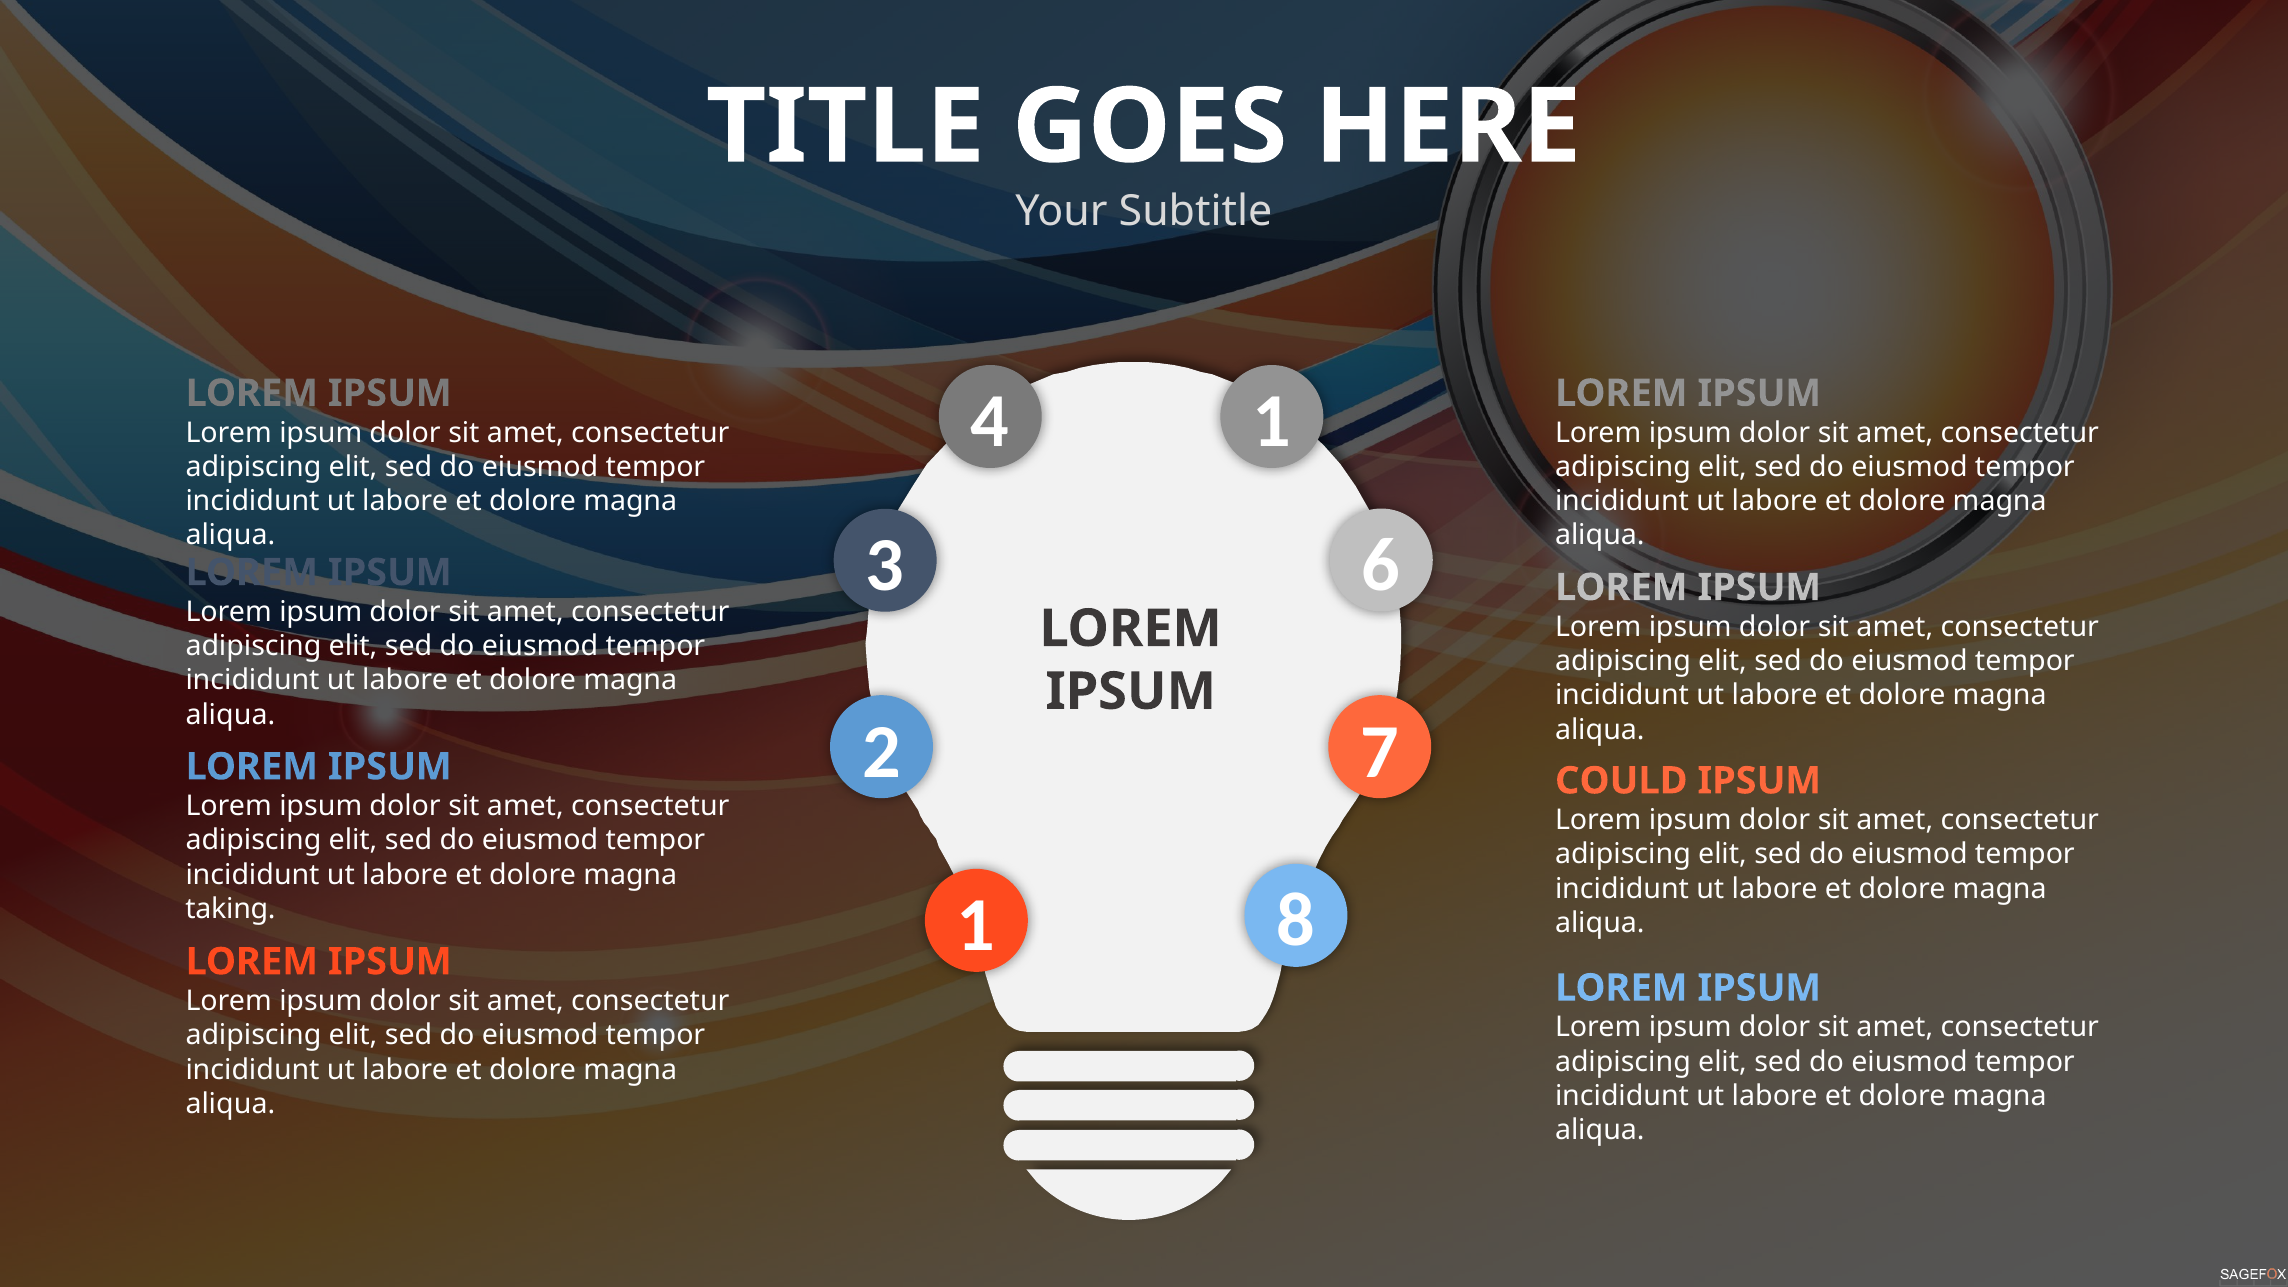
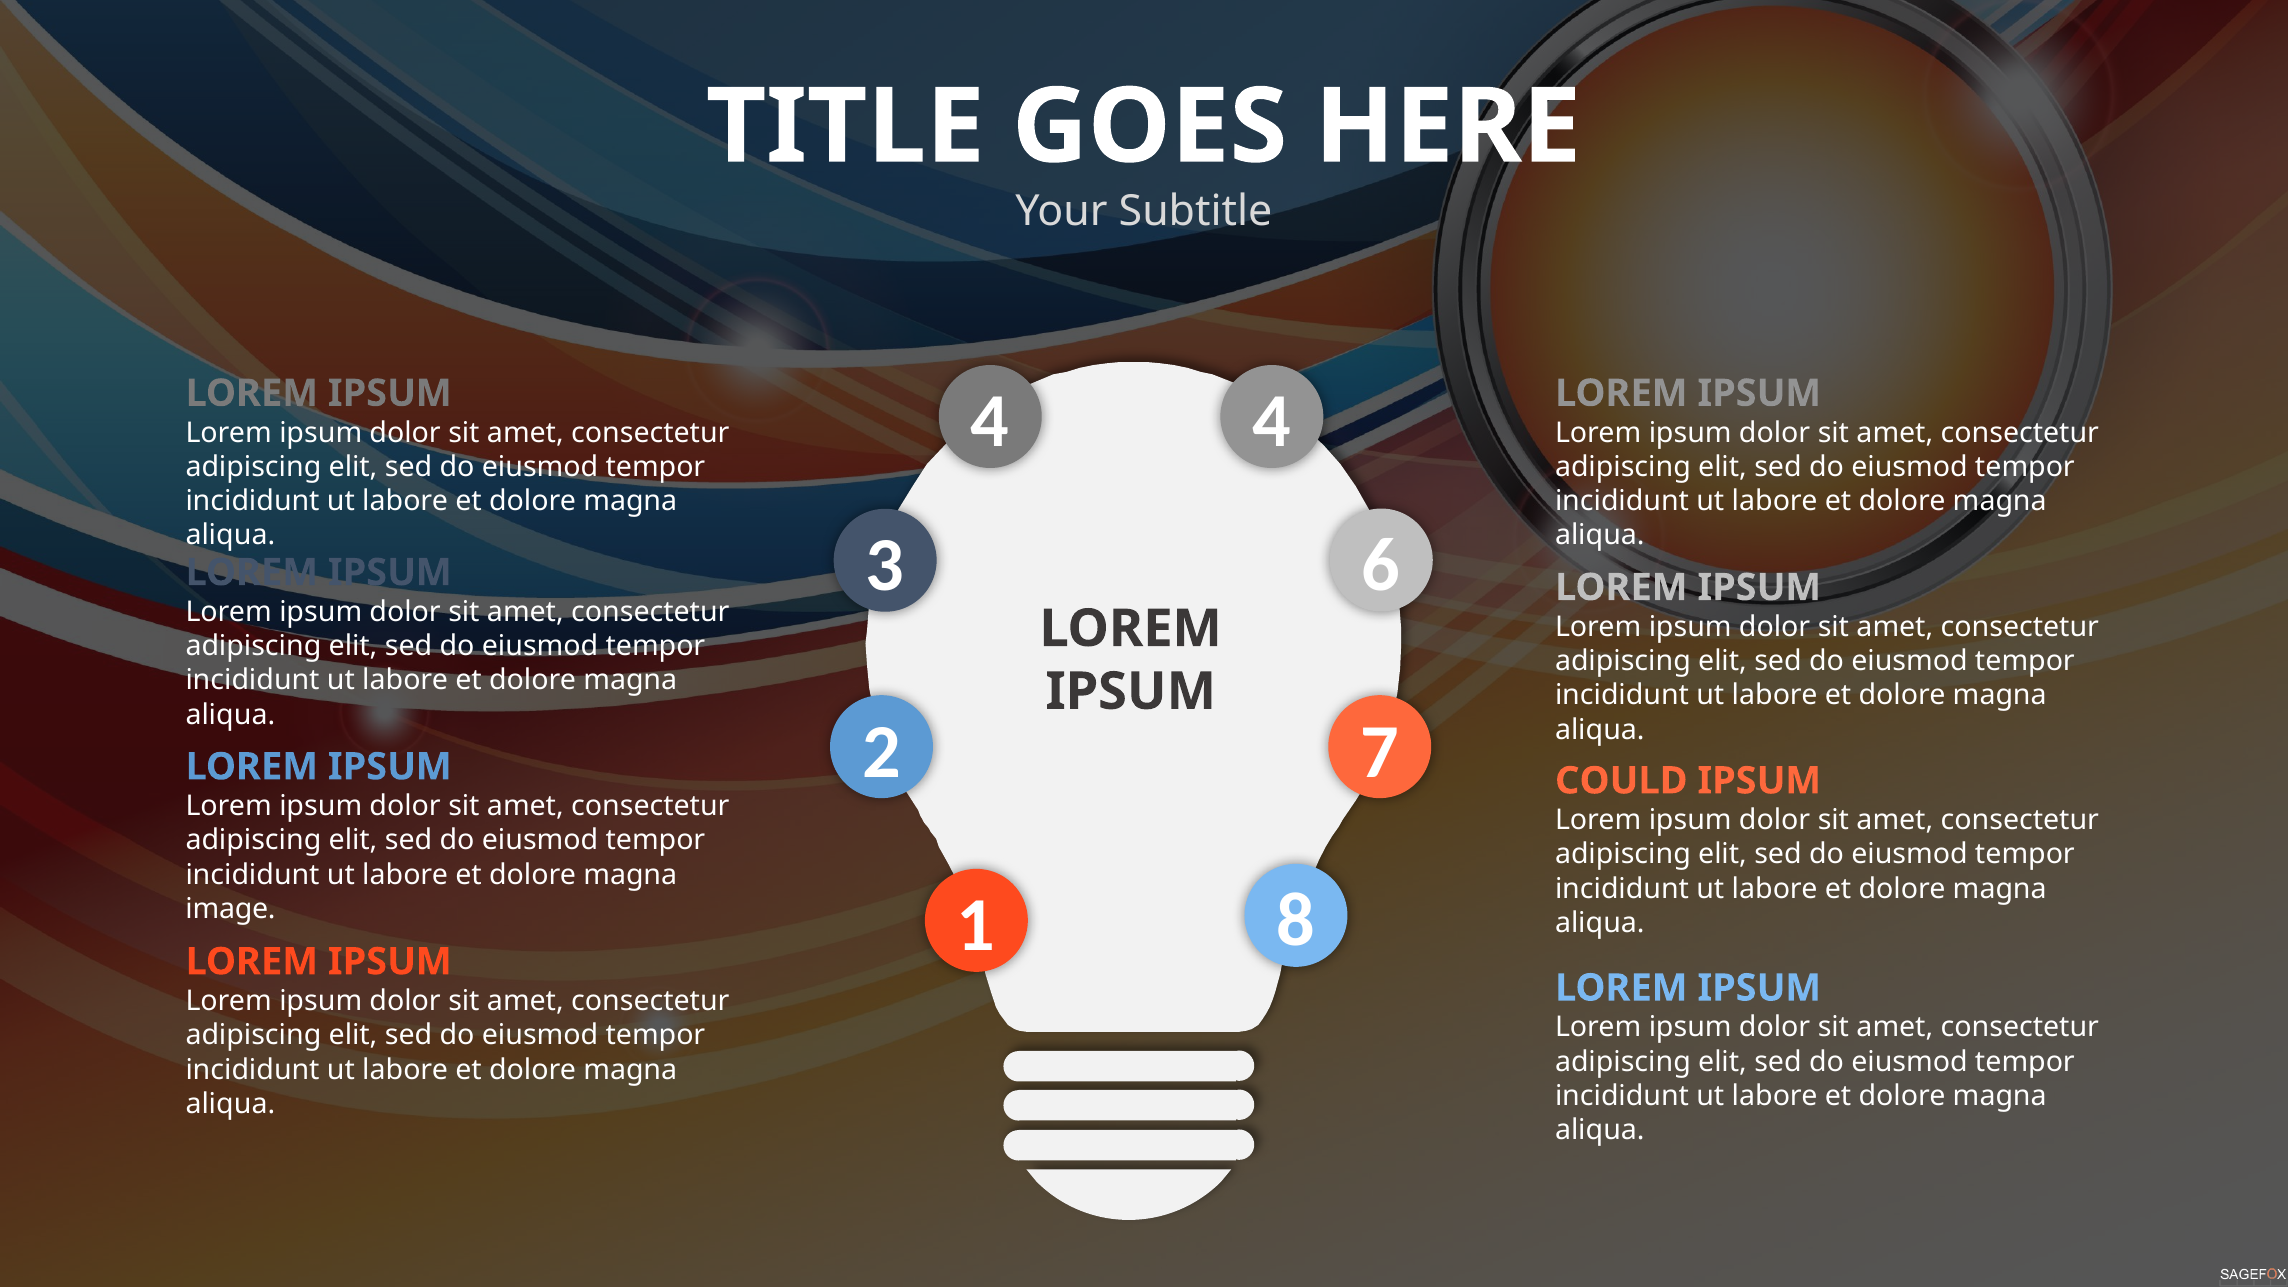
4 1: 1 -> 4 (1272, 422)
taking: taking -> image (231, 909)
